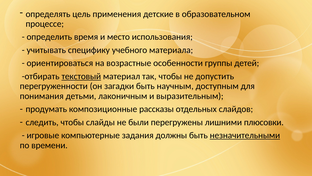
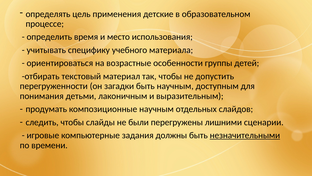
текстовый underline: present -> none (81, 76)
композиционные рассказы: рассказы -> научным (157, 109)
плюсовки: плюсовки -> сценарии (264, 122)
